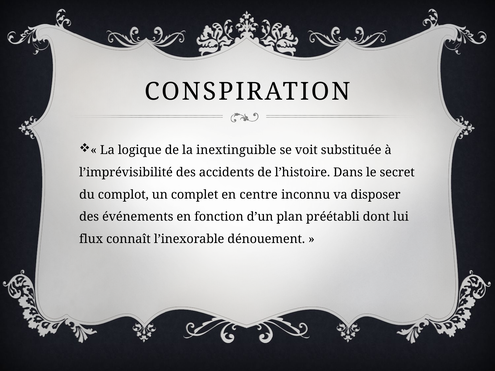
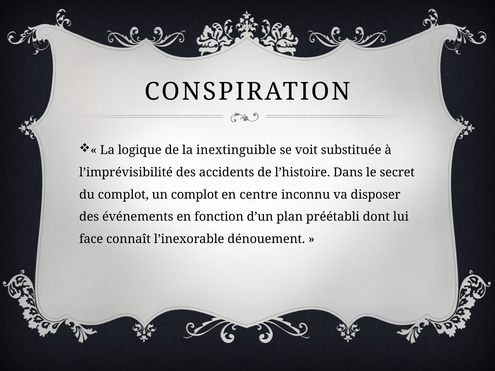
un complet: complet -> complot (195, 195)
flux: flux -> face (91, 239)
